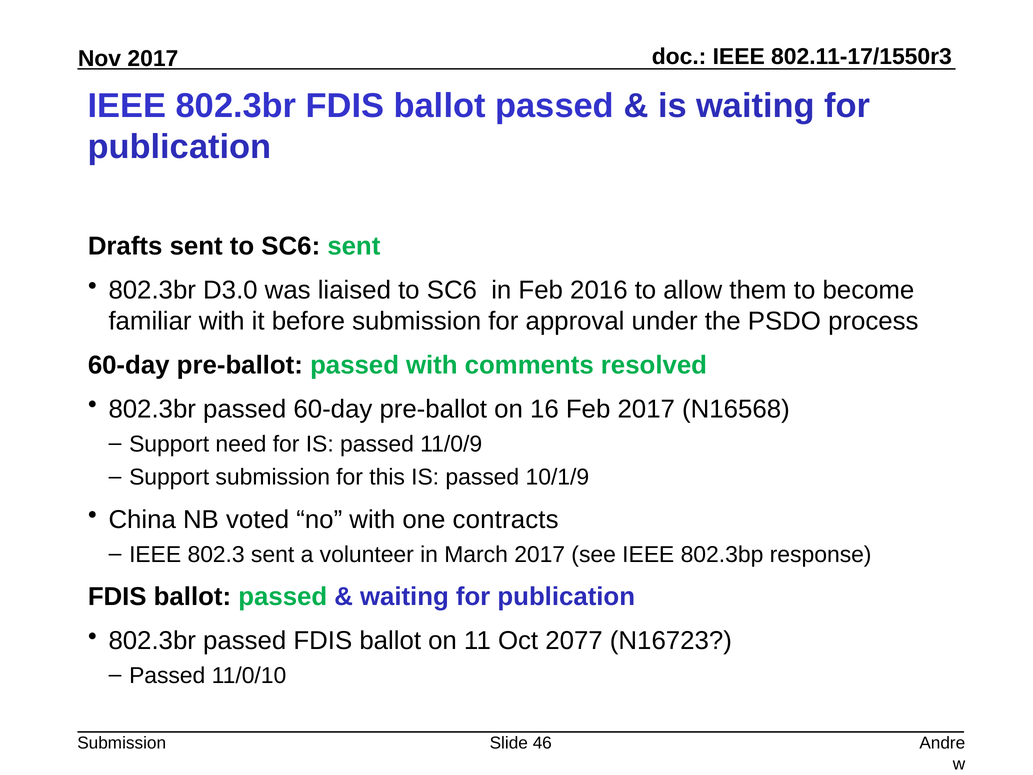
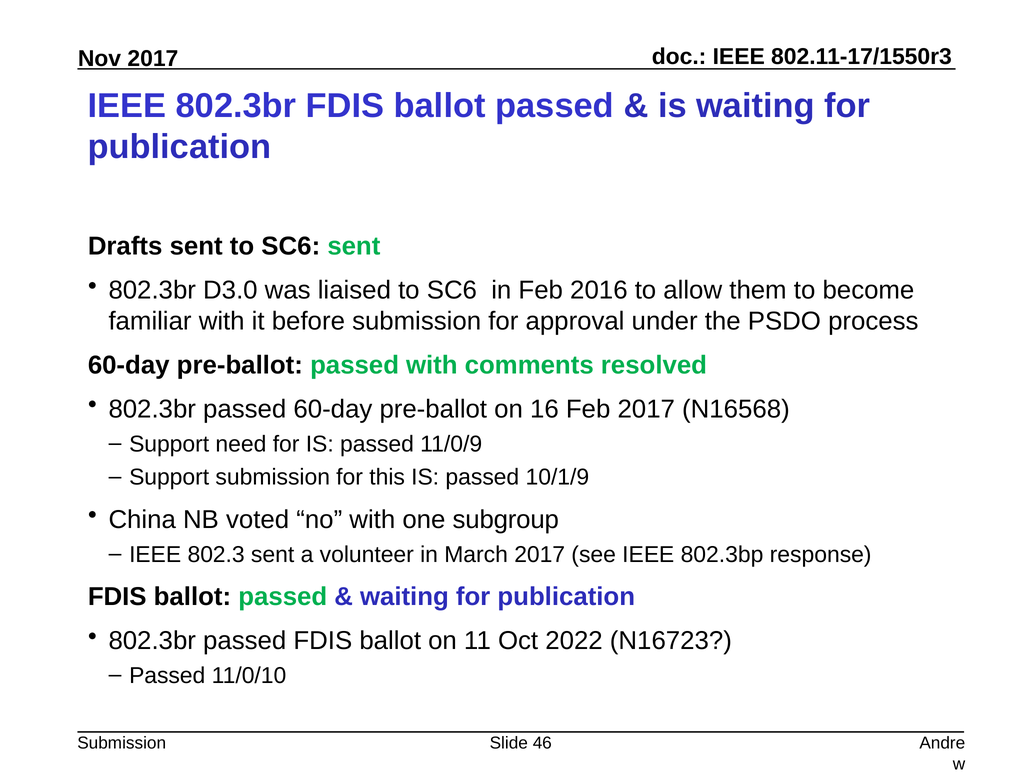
contracts: contracts -> subgroup (506, 520)
2077: 2077 -> 2022 (574, 641)
